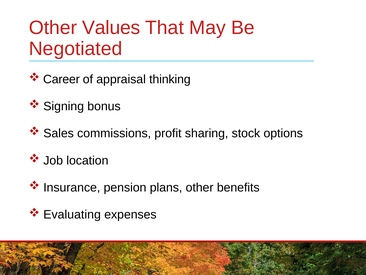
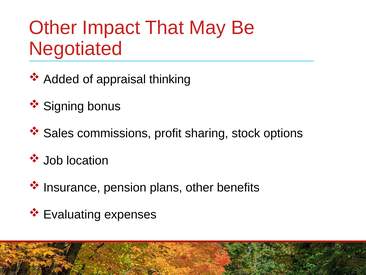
Values: Values -> Impact (111, 28)
Career: Career -> Added (61, 79)
